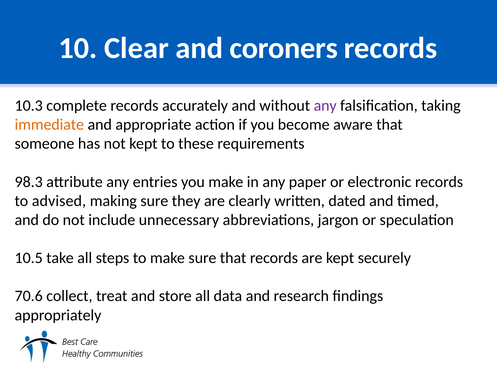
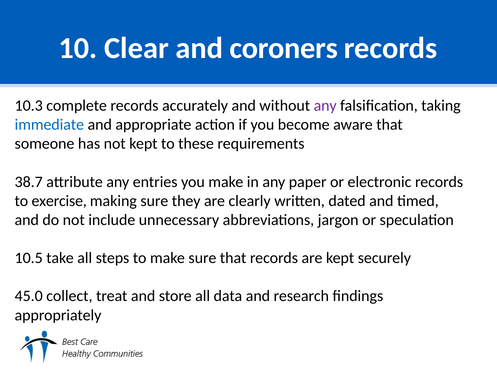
immediate colour: orange -> blue (49, 125)
98.3: 98.3 -> 38.7 (29, 182)
advised: advised -> exercise (59, 201)
70.6: 70.6 -> 45.0 (29, 296)
